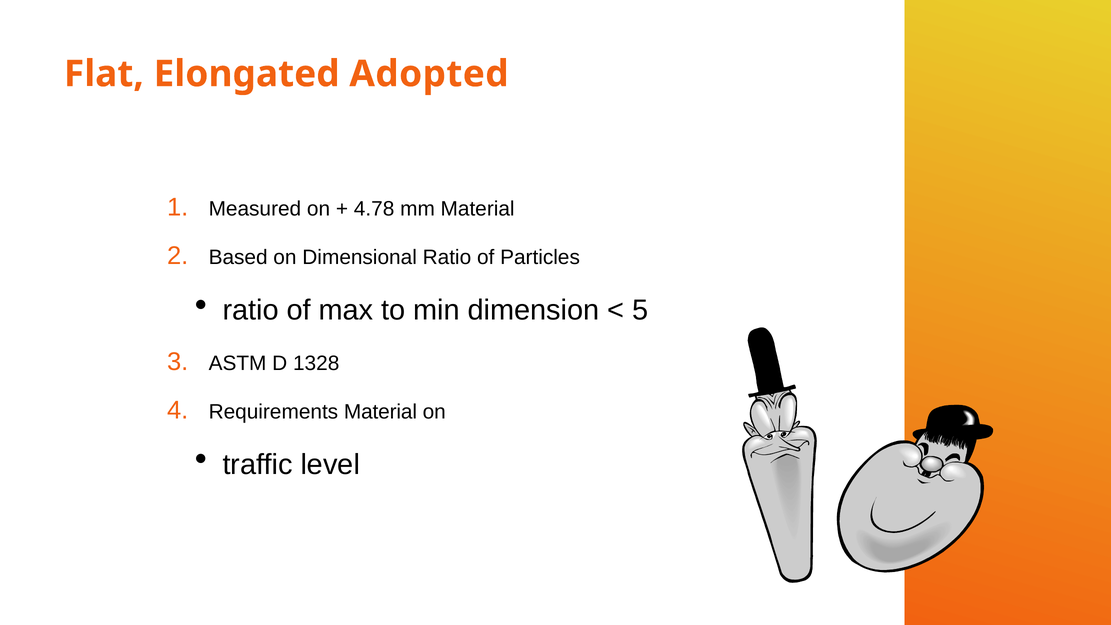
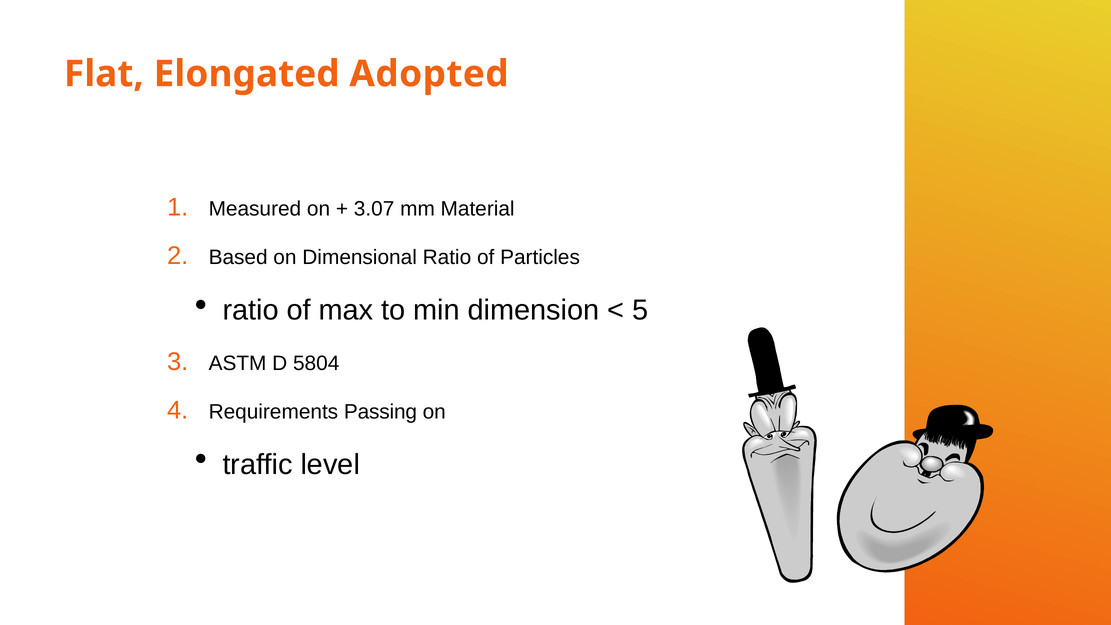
4.78: 4.78 -> 3.07 (374, 209)
1328: 1328 -> 5804 (316, 363)
Requirements Material: Material -> Passing (381, 412)
